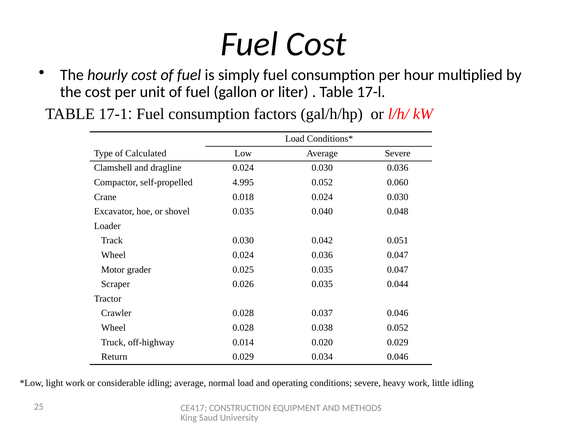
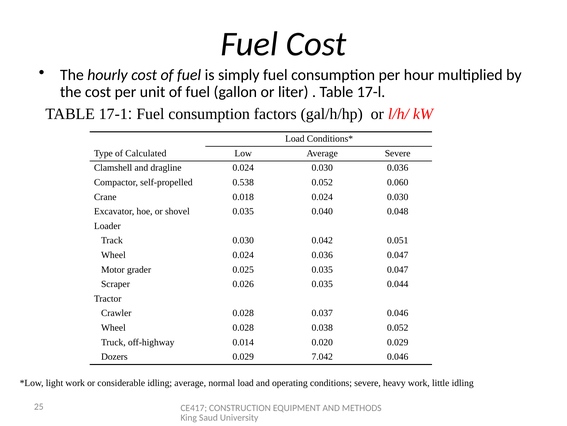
4.995: 4.995 -> 0.538 (243, 182)
Return: Return -> Dozers (114, 356)
0.034: 0.034 -> 7.042 (322, 356)
